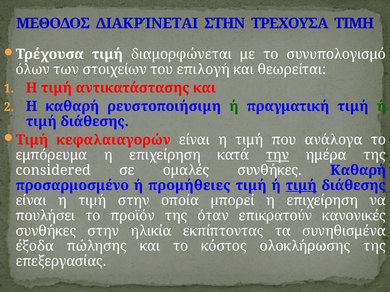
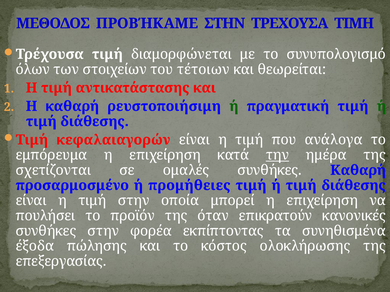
ΔΙΑΚΡΊΝΕΤΑΙ: ΔΙΑΚΡΊΝΕΤΑΙ -> ΠΡΟΒΉΚΑΜΕ (147, 23)
επιλογή: επιλογή -> τέτοιων (203, 70)
considered: considered -> σχετίζονται (53, 171)
τιμή underline: present -> none (301, 186)
ηλικία: ηλικία -> φορέα (151, 231)
